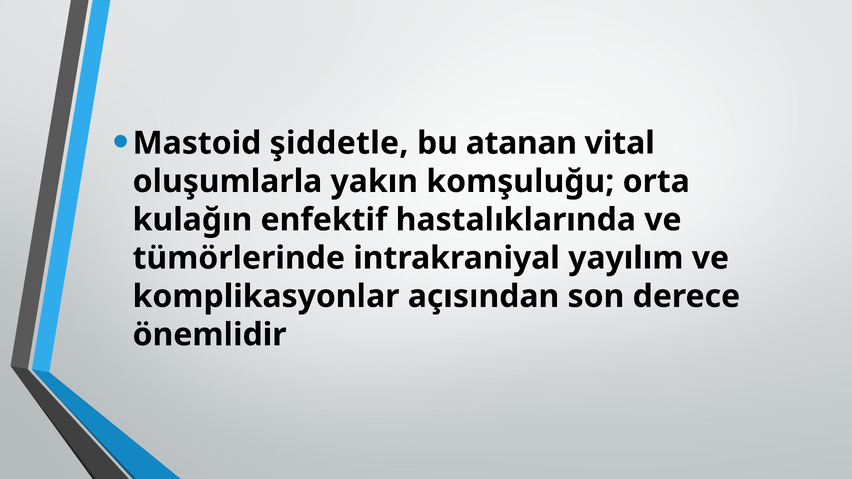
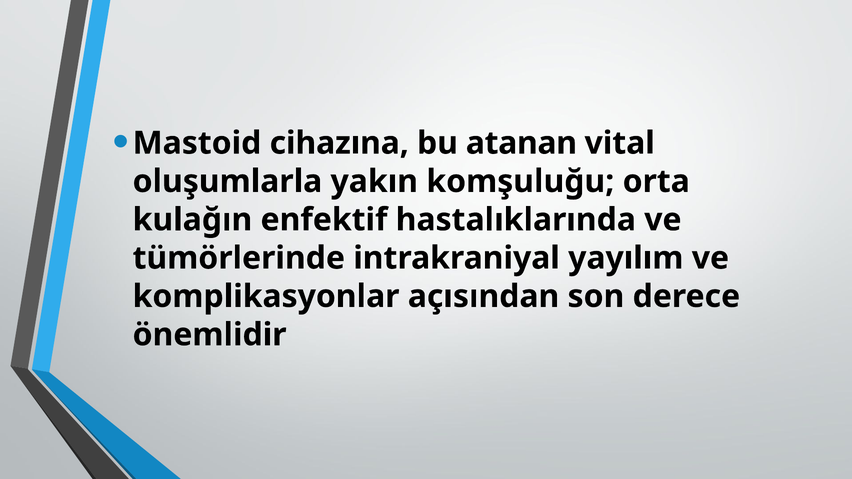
şiddetle: şiddetle -> cihazına (339, 143)
